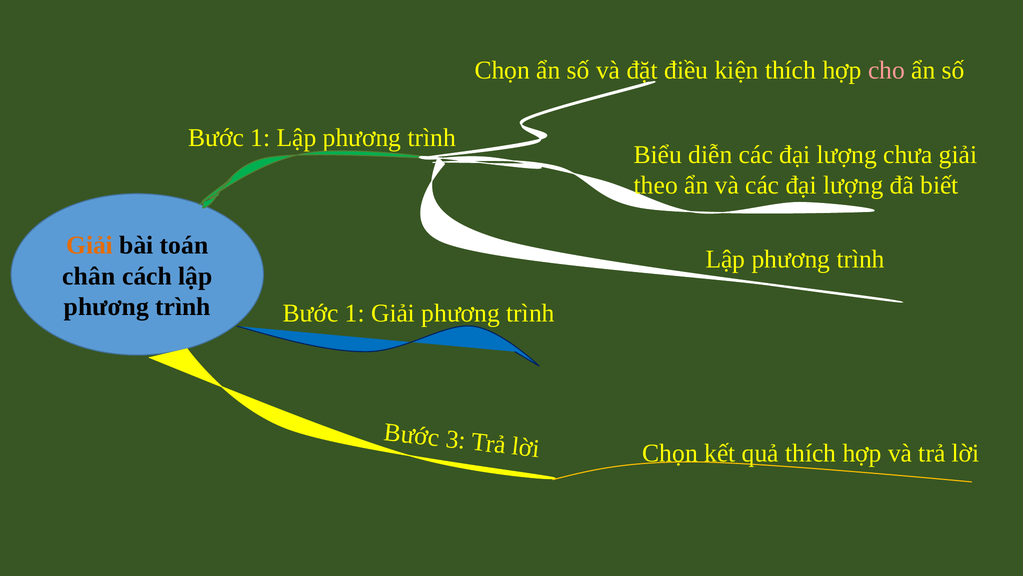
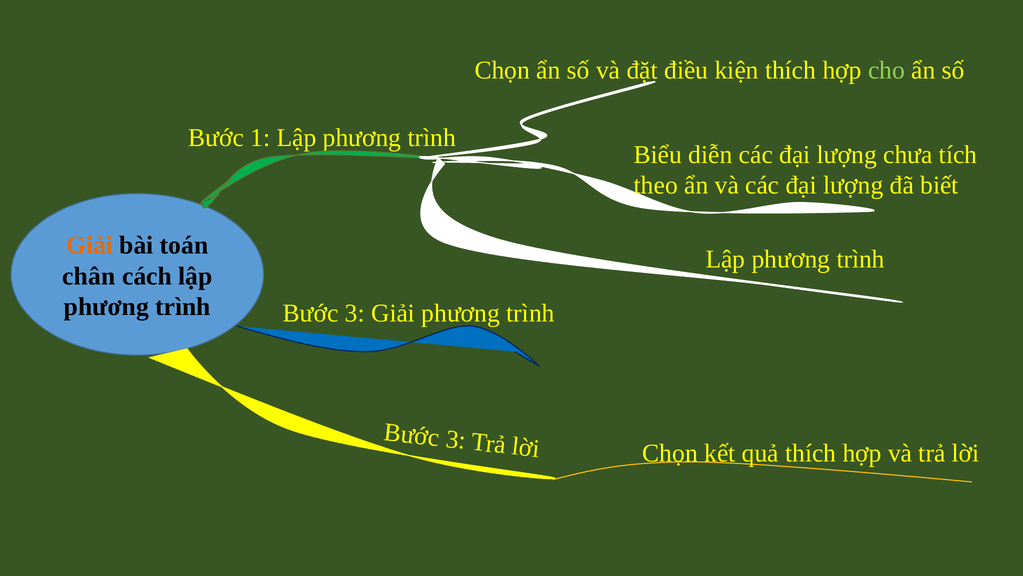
cho colour: pink -> light green (887, 70)
giải: giải -> tích (958, 155)
1: 1 -> 3 (355, 313)
